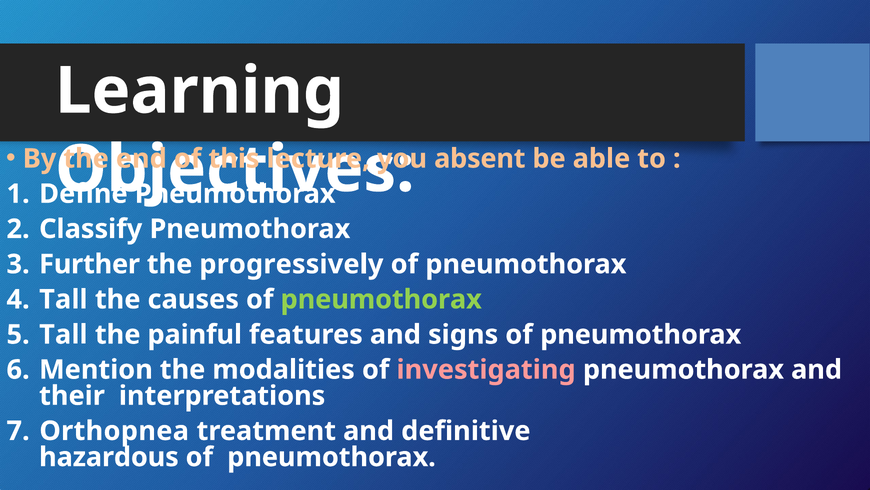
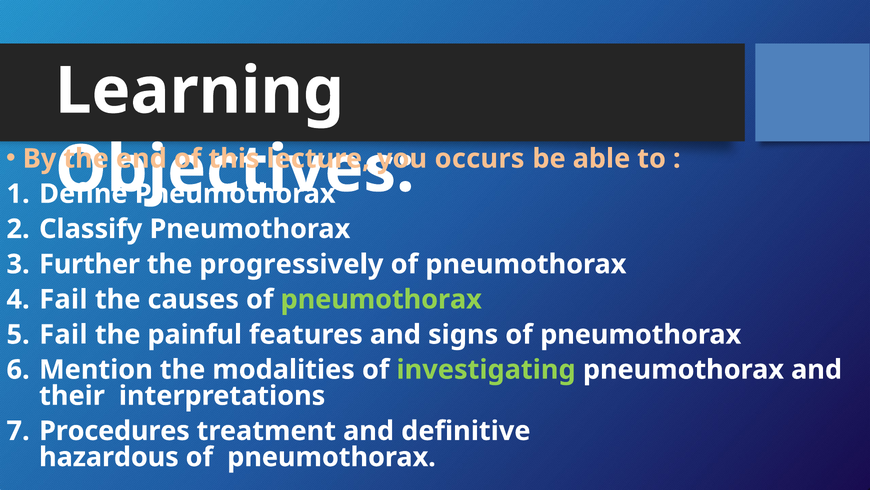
absent: absent -> occurs (480, 158)
Tall: Tall -> Fail (63, 299)
Tall: Tall -> Fail (63, 334)
investigating colour: pink -> light green (486, 369)
Orthopnea: Orthopnea -> Procedures (114, 430)
